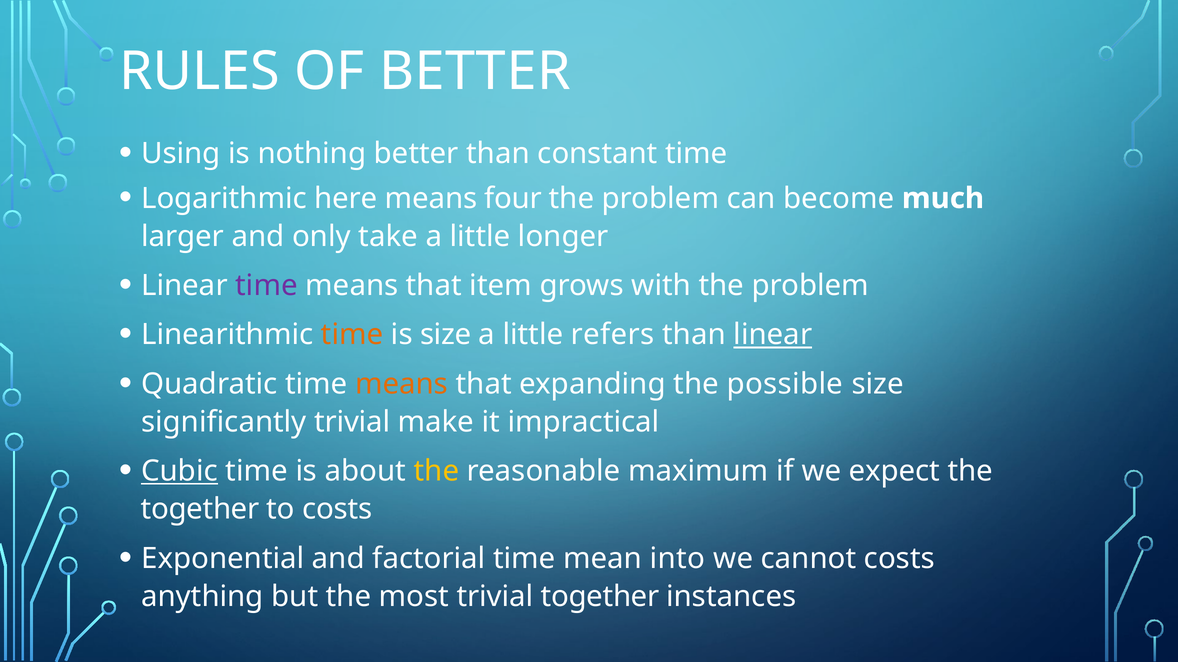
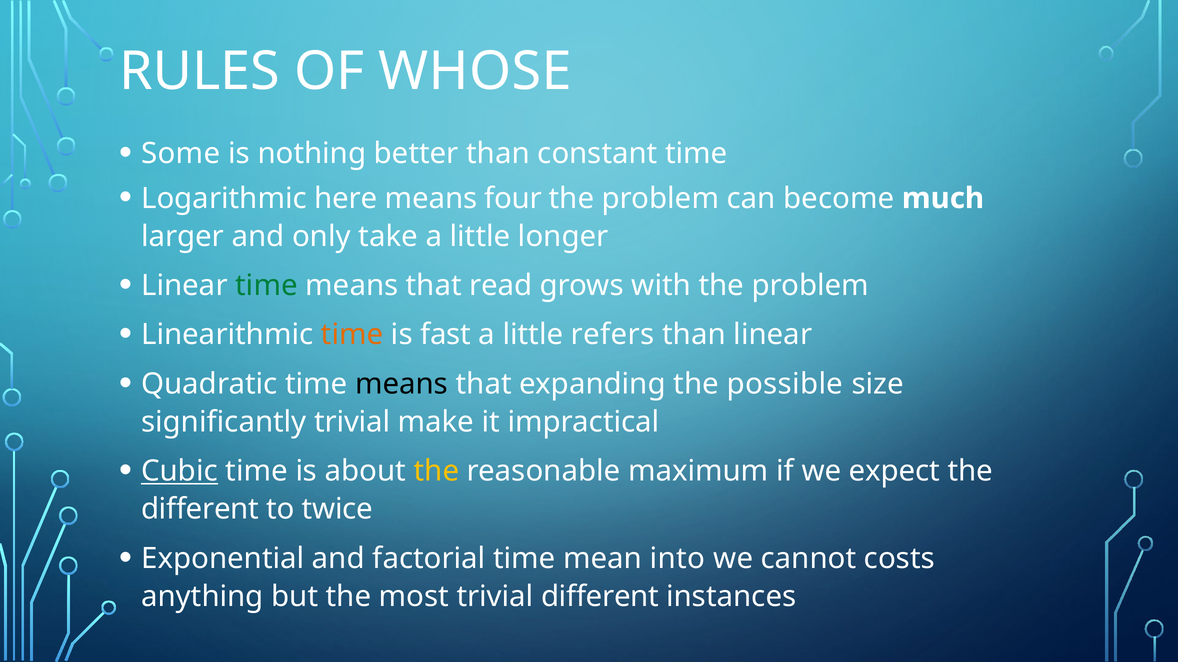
OF BETTER: BETTER -> WHOSE (475, 72)
Using: Using -> Some (181, 154)
time colour: purple -> green (266, 286)
item: item -> read (501, 286)
is size: size -> fast (446, 335)
linear underline: present -> none (773, 335)
means colour: orange -> black (402, 384)
together: together -> different (200, 510)
to costs: costs -> twice (337, 510)
trivial together: together -> different (600, 597)
